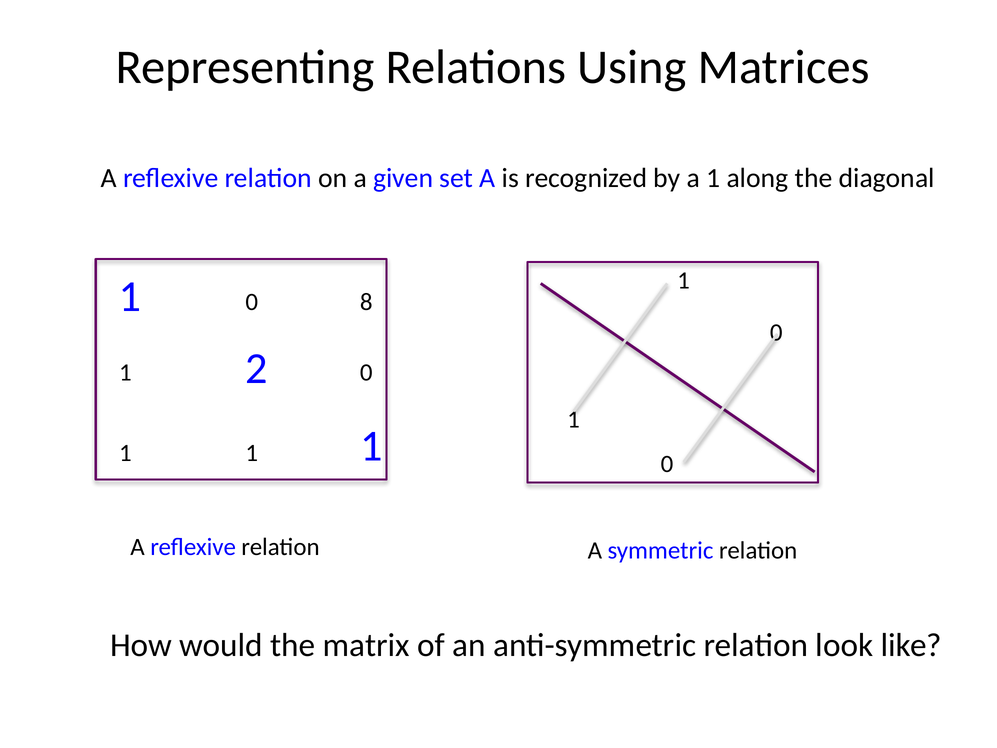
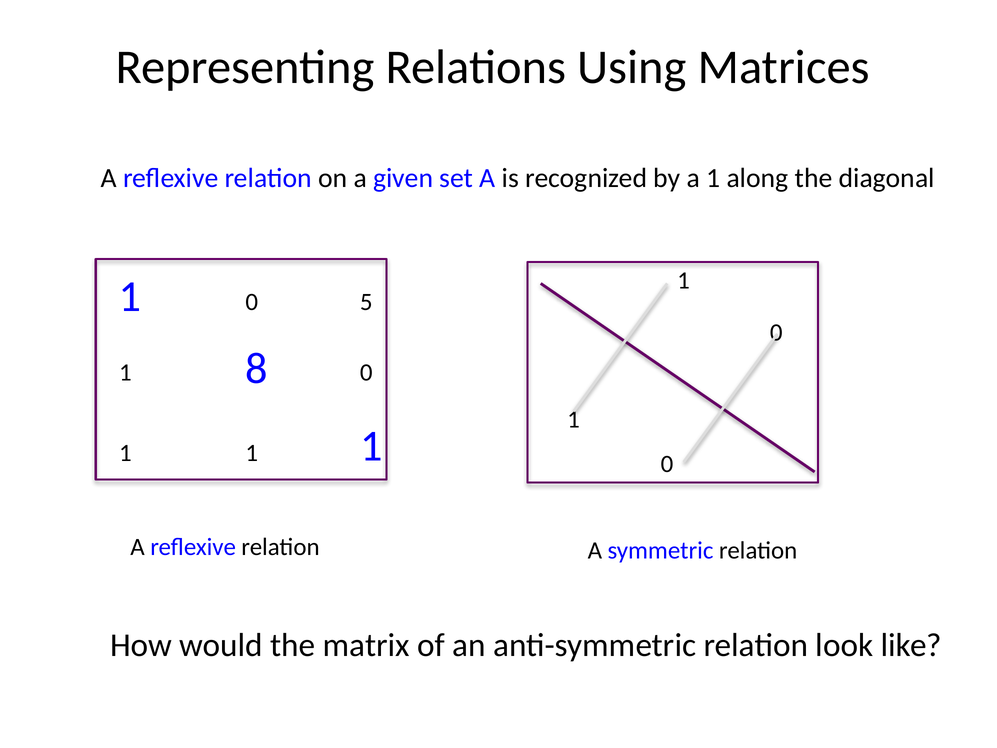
8: 8 -> 5 (366, 302)
2: 2 -> 8 (257, 369)
